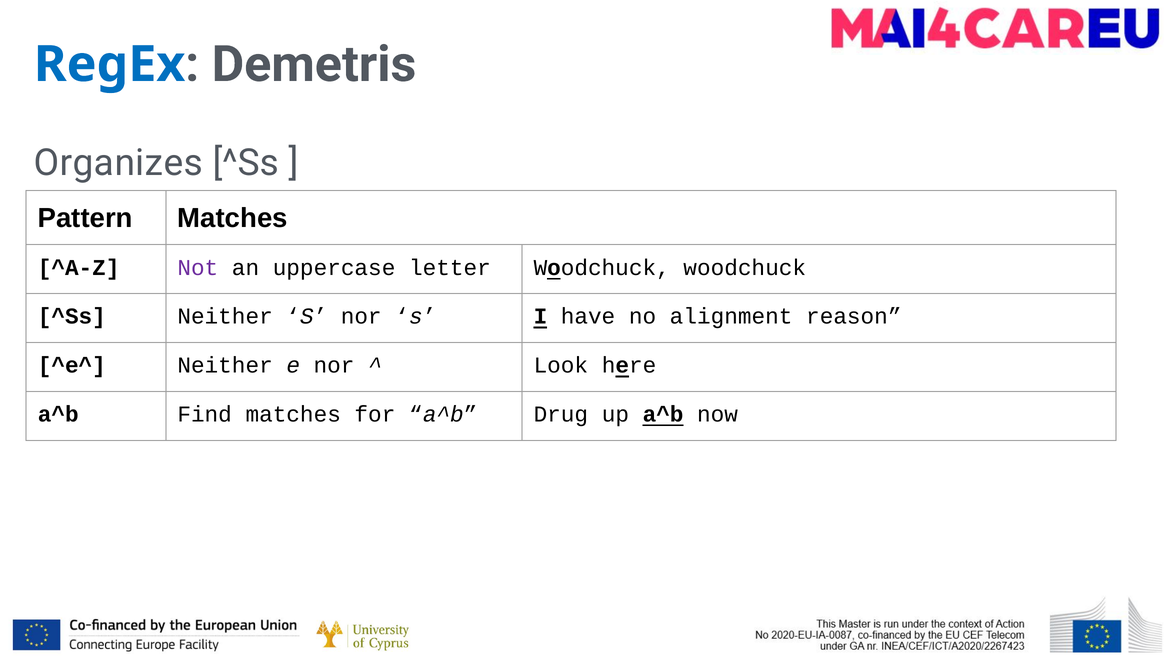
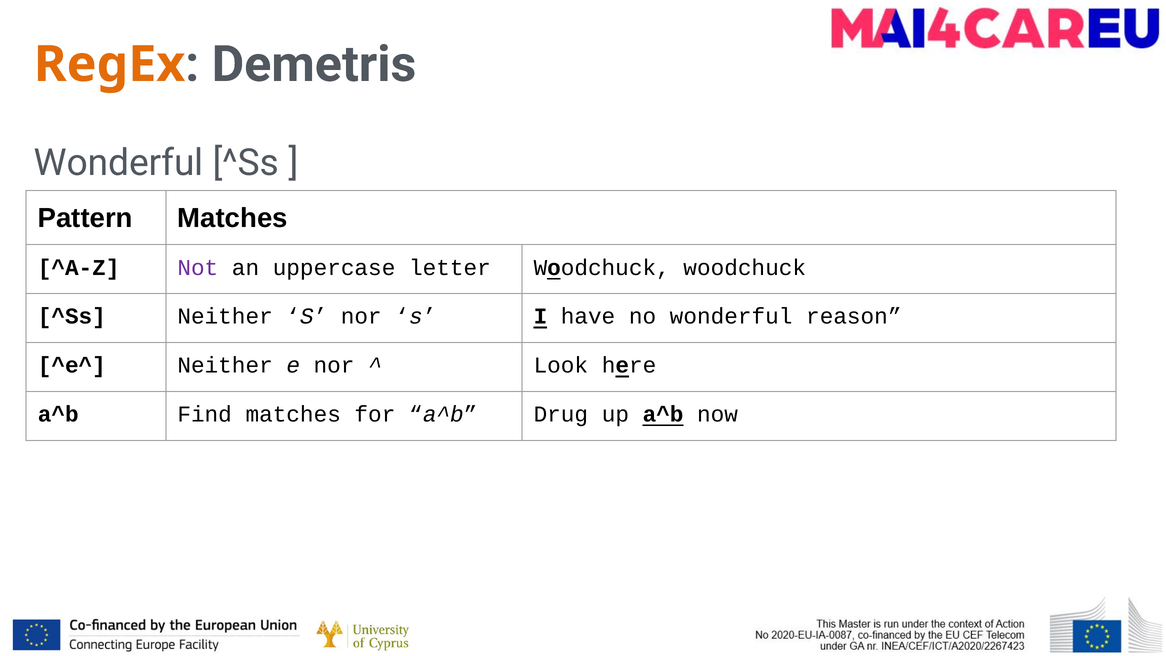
RegEx colour: blue -> orange (110, 64)
Organizes: Organizes -> Wonderful (119, 163)
no alignment: alignment -> wonderful (731, 316)
